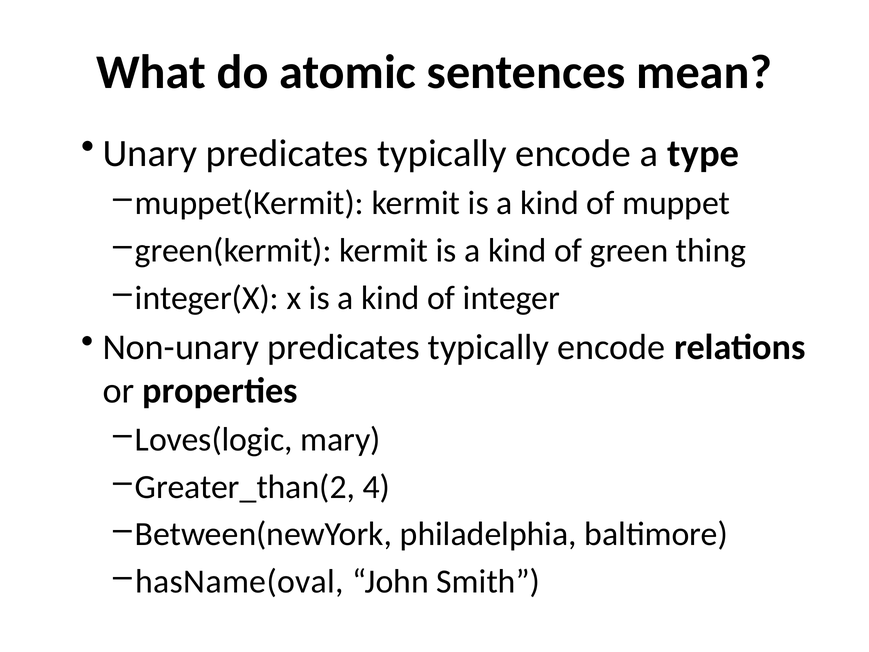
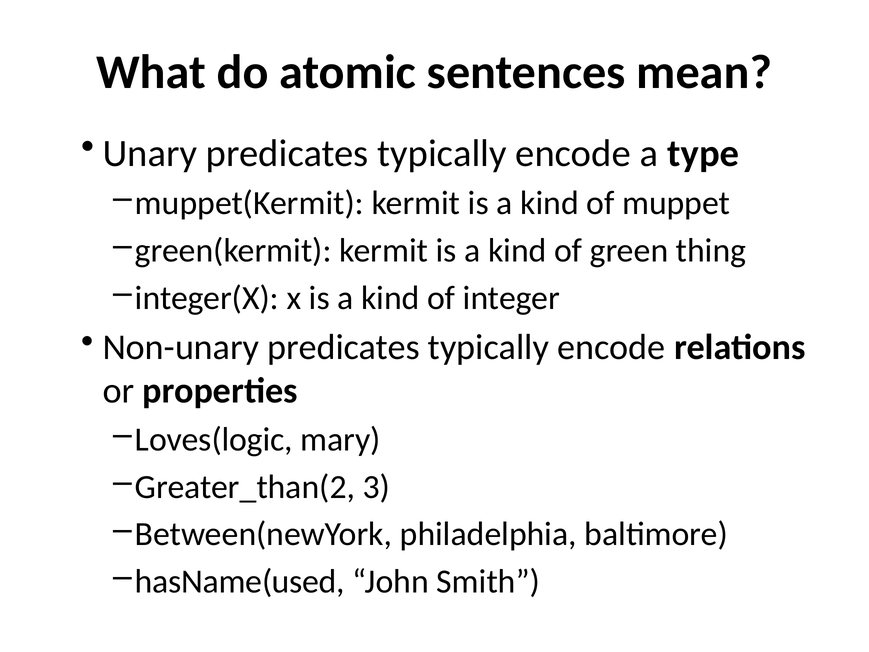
4: 4 -> 3 (376, 487)
hasName(oval: hasName(oval -> hasName(used (240, 581)
